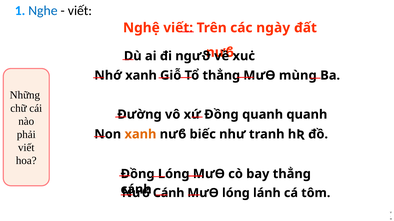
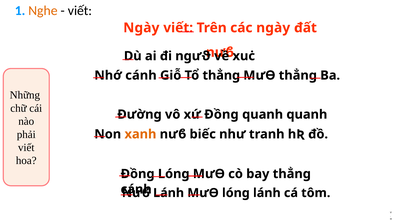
Nghe colour: blue -> orange (43, 11)
Nghệ: Nghệ -> Ngày (141, 28)
Nhớ xanh: xanh -> cánh (141, 76)
MưƟ mùng: mùng -> thẳng (298, 76)
Cánh: Cánh -> Lánh (169, 193)
